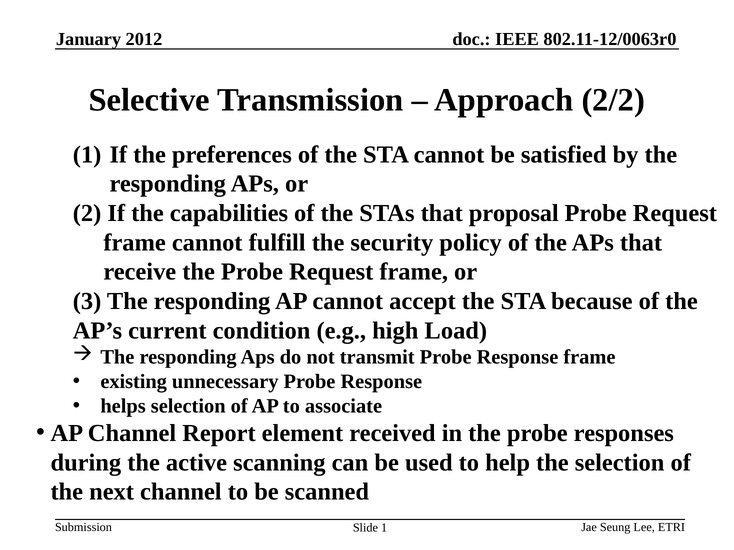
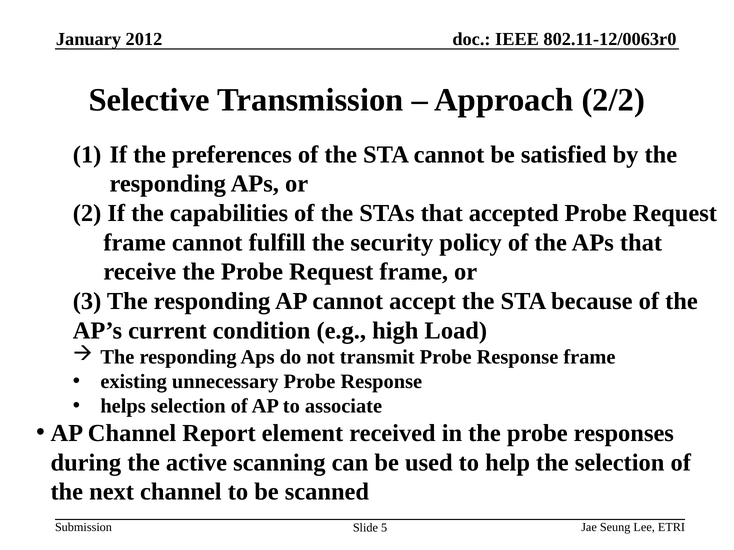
proposal: proposal -> accepted (514, 213)
Slide 1: 1 -> 5 (384, 528)
